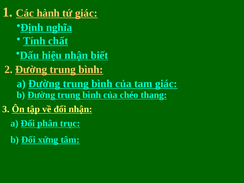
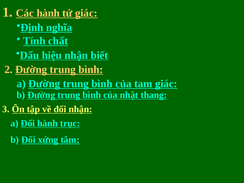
chéo: chéo -> nhật (129, 95)
Đối phân: phân -> hành (48, 123)
